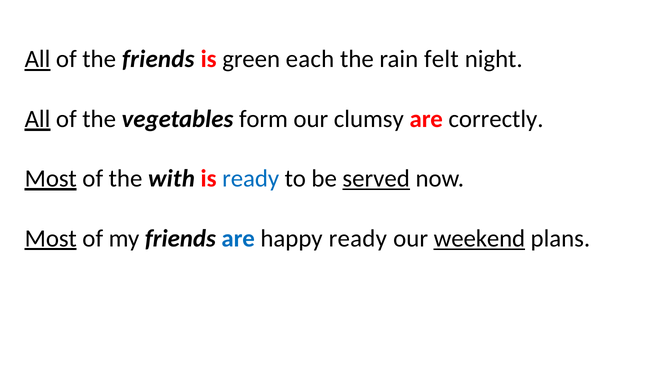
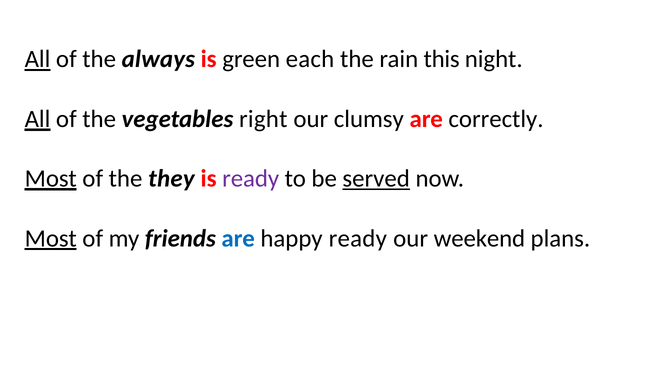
the friends: friends -> always (158, 59)
felt: felt -> this (442, 59)
form: form -> right (263, 119)
with: with -> they (171, 179)
ready colour: blue -> purple (251, 179)
weekend underline: present -> none (479, 238)
